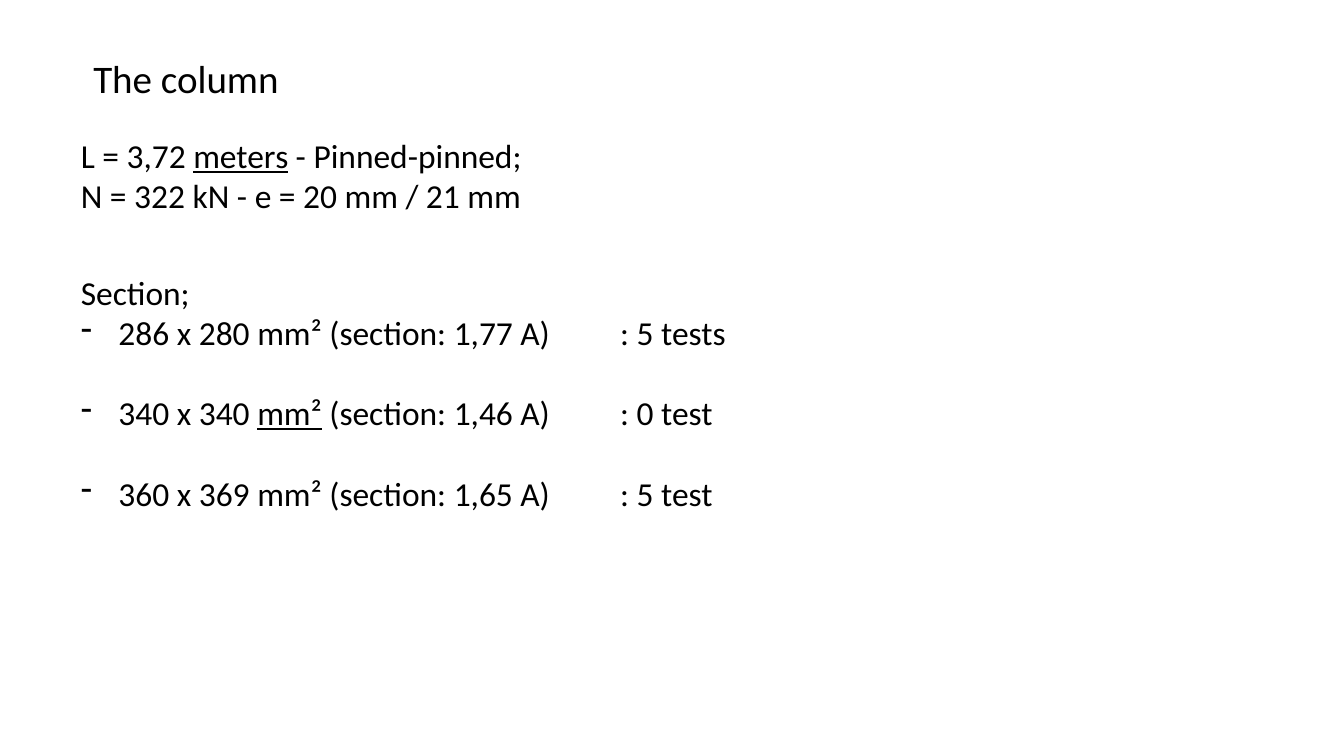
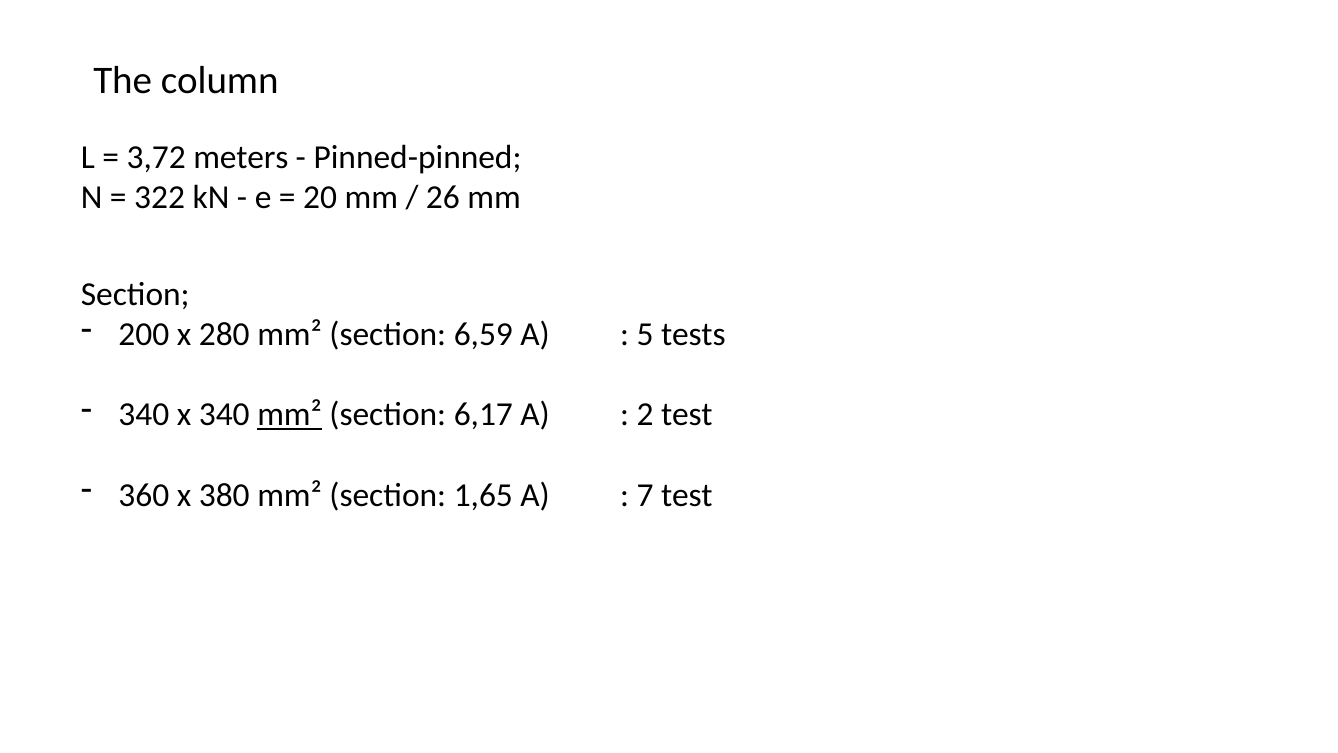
meters underline: present -> none (241, 157)
21: 21 -> 26 (443, 198)
286: 286 -> 200 (144, 334)
1,77: 1,77 -> 6,59 (483, 334)
1,46: 1,46 -> 6,17 (483, 415)
0: 0 -> 2 (645, 415)
369: 369 -> 380 (224, 495)
5: 5 -> 7 (645, 495)
